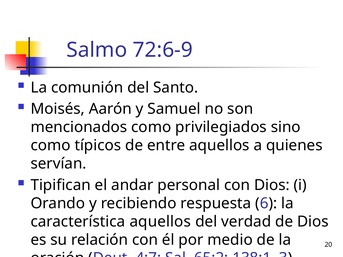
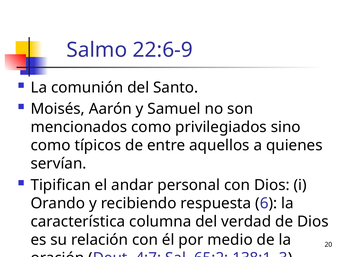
72:6-9: 72:6-9 -> 22:6-9 (163, 50)
característica aquellos: aquellos -> columna (160, 222)
